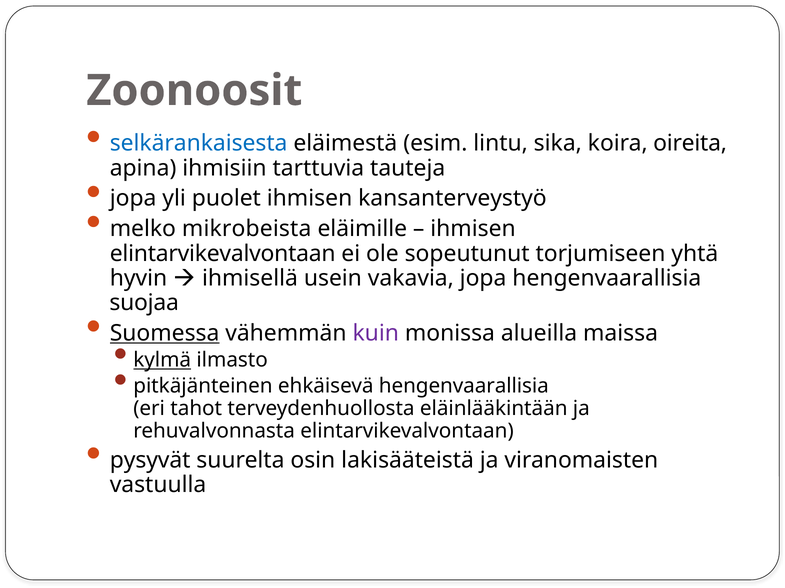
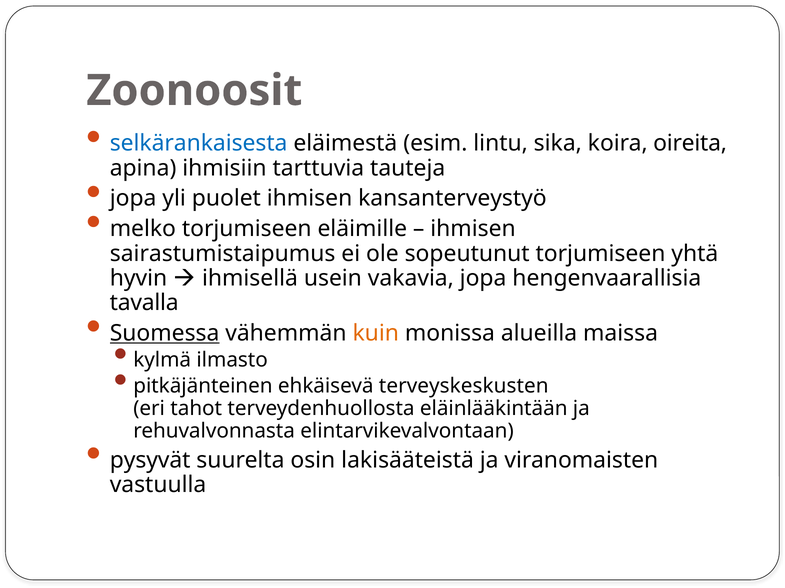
melko mikrobeista: mikrobeista -> torjumiseen (247, 229)
elintarvikevalvontaan: elintarvikevalvontaan -> sairastumistaipumus (223, 254)
suojaa: suojaa -> tavalla (144, 303)
kuin colour: purple -> orange (376, 334)
kylmä underline: present -> none (162, 361)
ehkäisevä hengenvaarallisia: hengenvaarallisia -> terveyskeskusten (464, 387)
